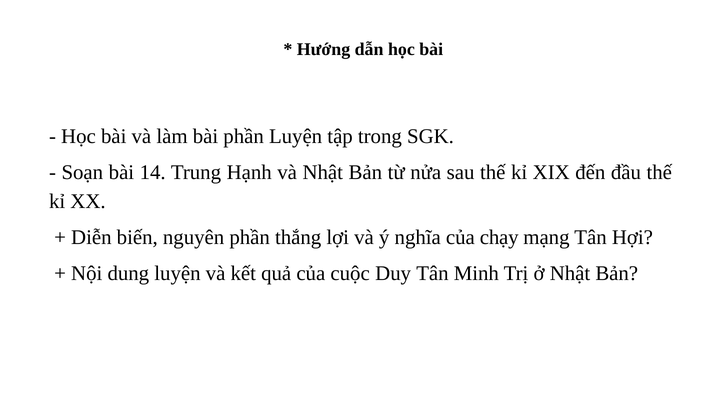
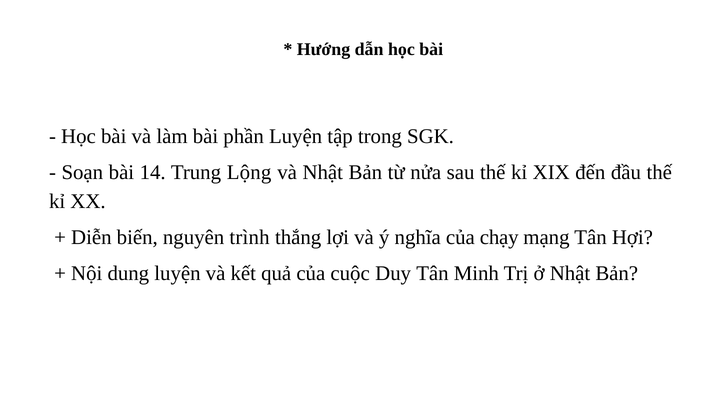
Hạnh: Hạnh -> Lộng (249, 172)
nguyên phần: phần -> trình (250, 237)
